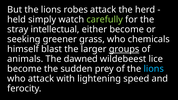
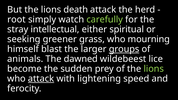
robes: robes -> death (76, 10)
held: held -> root (17, 19)
either become: become -> spiritual (127, 29)
chemicals: chemicals -> mourning (149, 39)
lions colour: light blue -> light green (154, 69)
attack underline: none -> present (41, 79)
